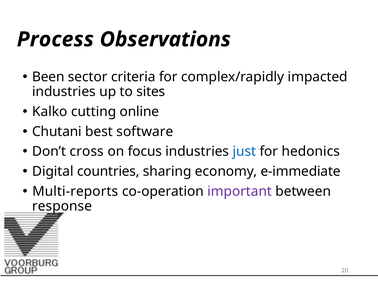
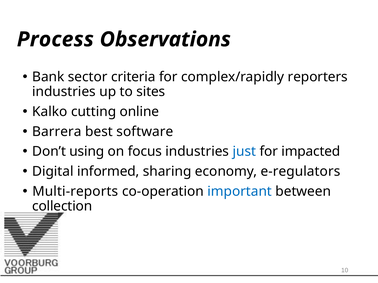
Been: Been -> Bank (48, 77)
impacted: impacted -> reporters (318, 77)
Chutani: Chutani -> Barrera (57, 132)
cross: cross -> using (87, 152)
hedonics: hedonics -> impacted (311, 152)
countries: countries -> informed (108, 172)
e-immediate: e-immediate -> e-regulators (300, 172)
important colour: purple -> blue (240, 192)
response: response -> collection (62, 206)
